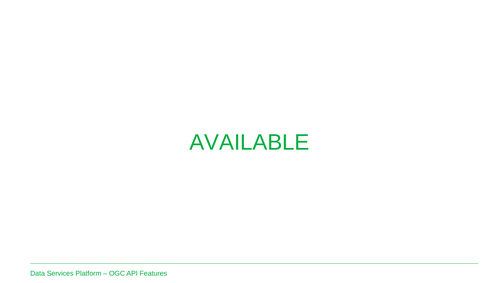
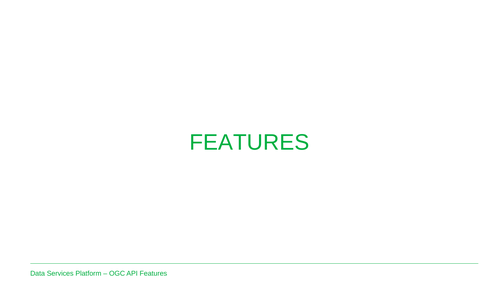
AVAILABLE: AVAILABLE -> FEATURES (249, 143)
